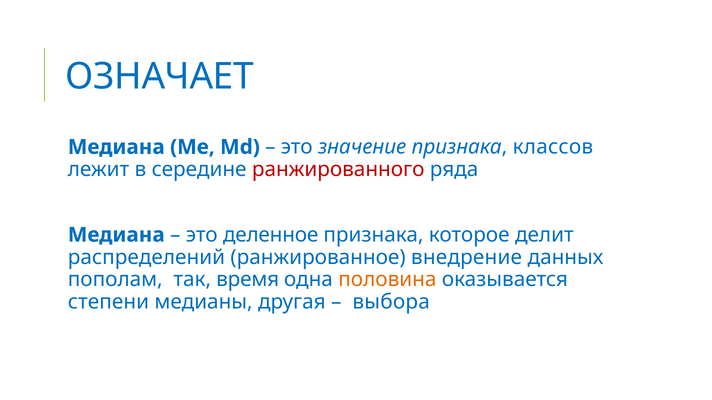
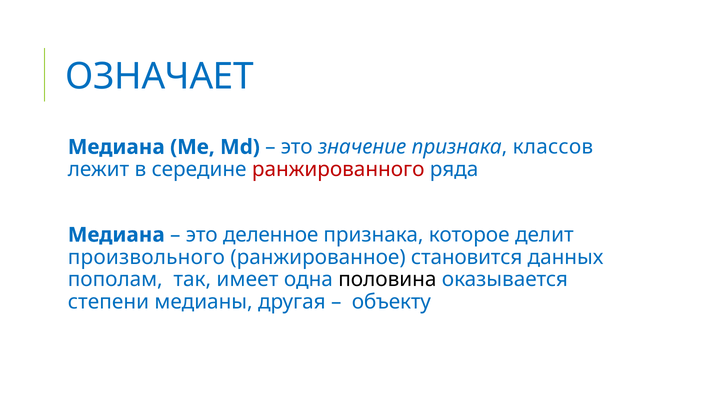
распределений: распределений -> произвольного (146, 258)
внедрение: внедрение -> становится (467, 258)
время: время -> имеет (247, 280)
половина colour: orange -> black (387, 280)
выбора: выбора -> объекту (391, 302)
